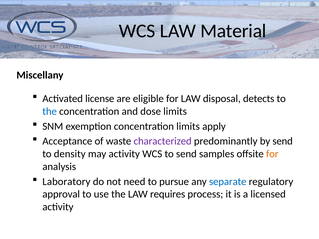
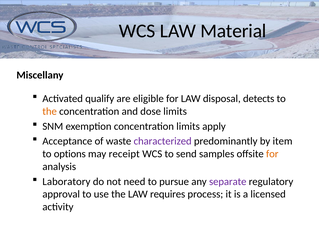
license: license -> qualify (100, 99)
the colour: blue -> orange (50, 112)
by send: send -> item (283, 141)
density: density -> options (70, 154)
may activity: activity -> receipt (124, 154)
separate colour: blue -> purple (228, 182)
